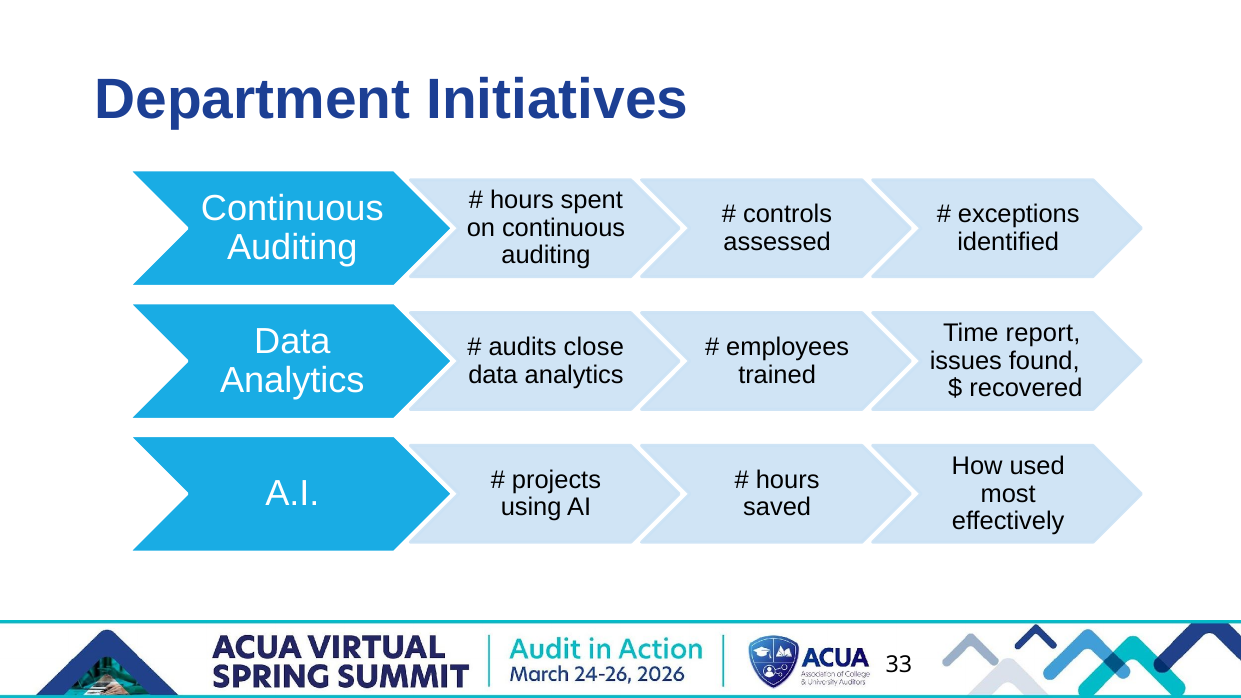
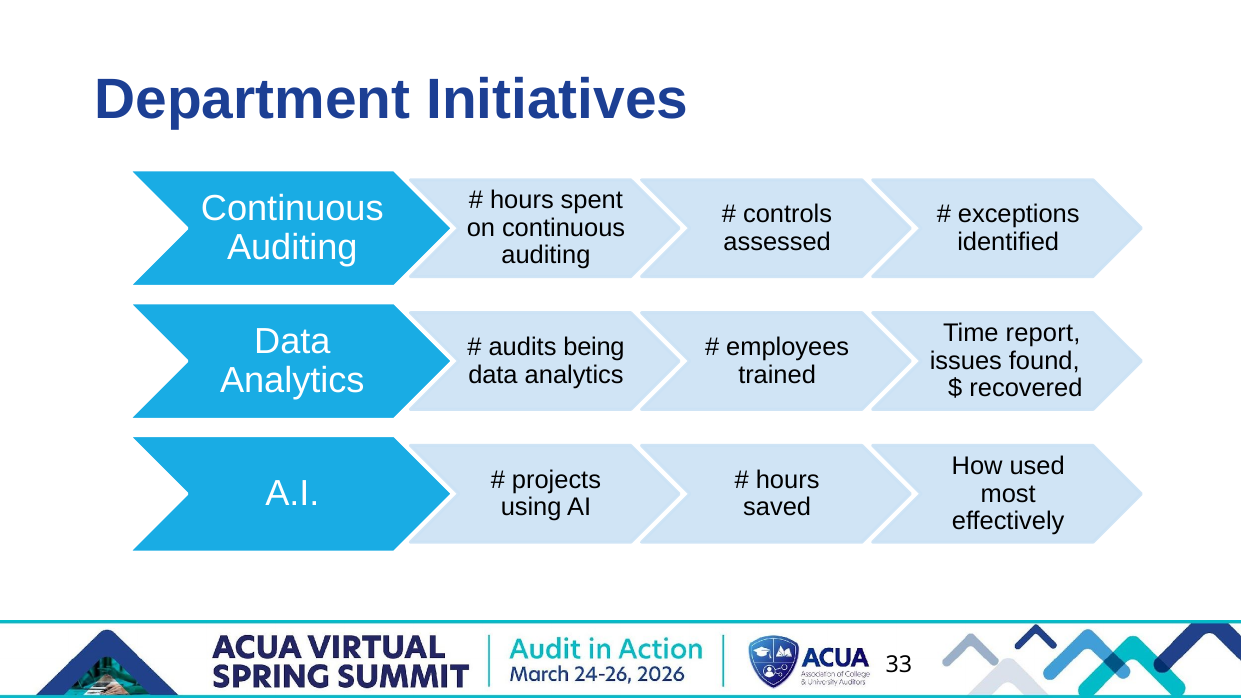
close: close -> being (594, 347)
